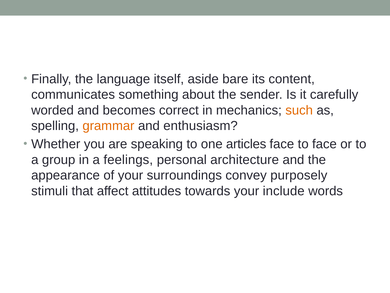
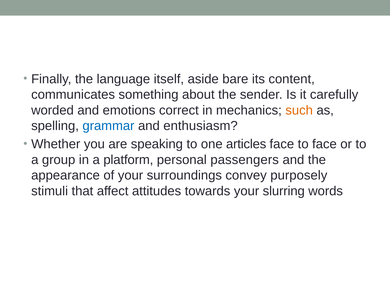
becomes: becomes -> emotions (129, 110)
grammar colour: orange -> blue (108, 126)
feelings: feelings -> platform (128, 160)
architecture: architecture -> passengers (245, 160)
include: include -> slurring (284, 191)
